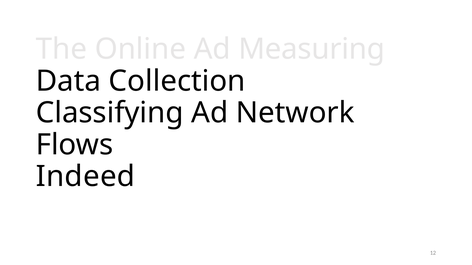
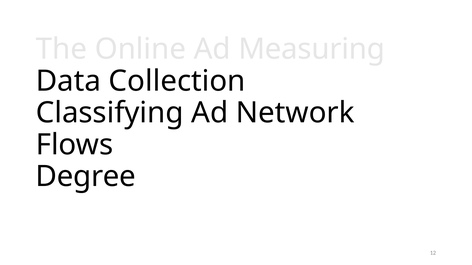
Indeed: Indeed -> Degree (86, 177)
